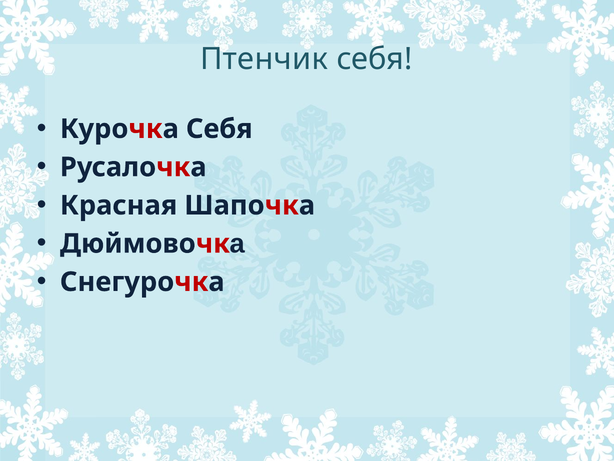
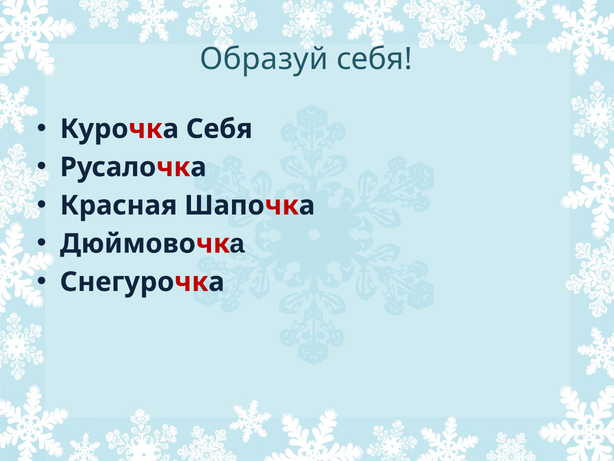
Птенчик: Птенчик -> Образуй (264, 59)
